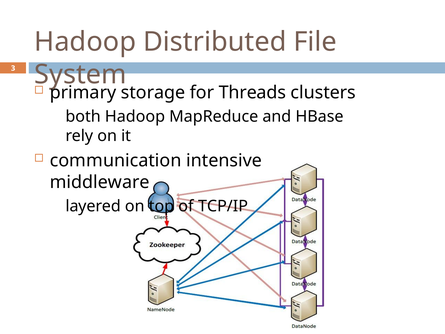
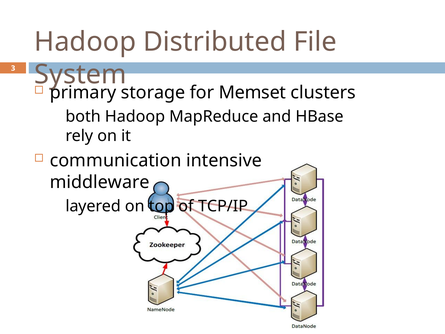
Threads: Threads -> Memset (252, 92)
